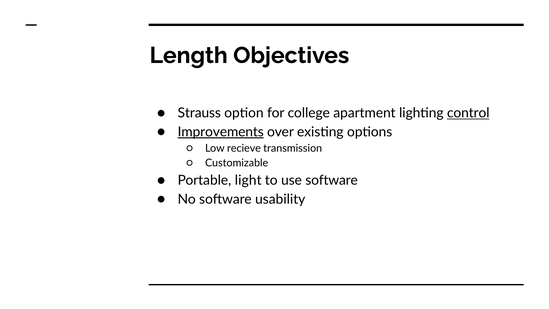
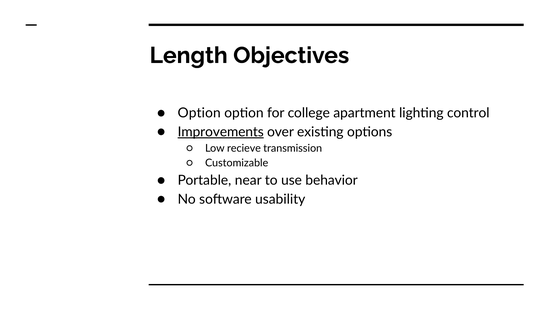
Strauss: Strauss -> Option (199, 113)
control underline: present -> none (468, 113)
light: light -> near (248, 180)
use software: software -> behavior (332, 180)
